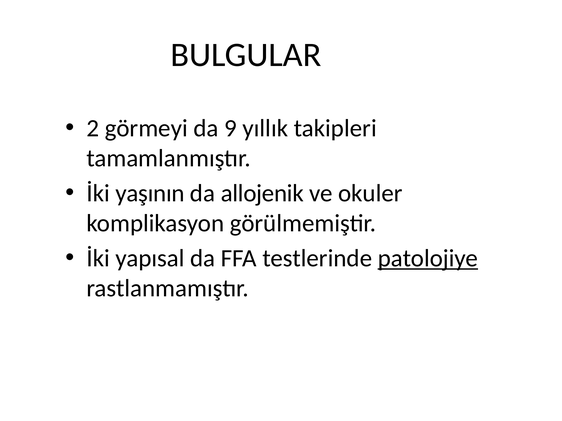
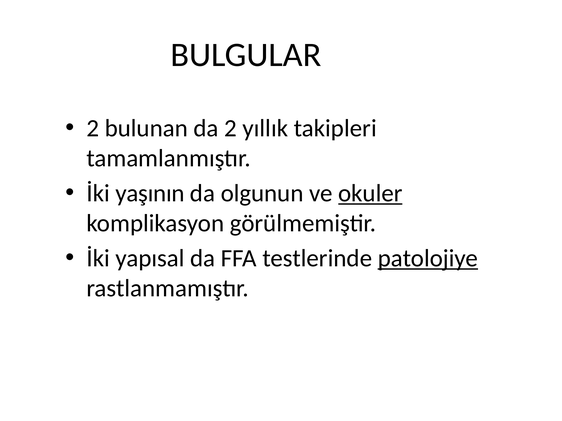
görmeyi: görmeyi -> bulunan (146, 129)
da 9: 9 -> 2 (231, 129)
allojenik: allojenik -> olgunun (262, 194)
okuler underline: none -> present (370, 194)
